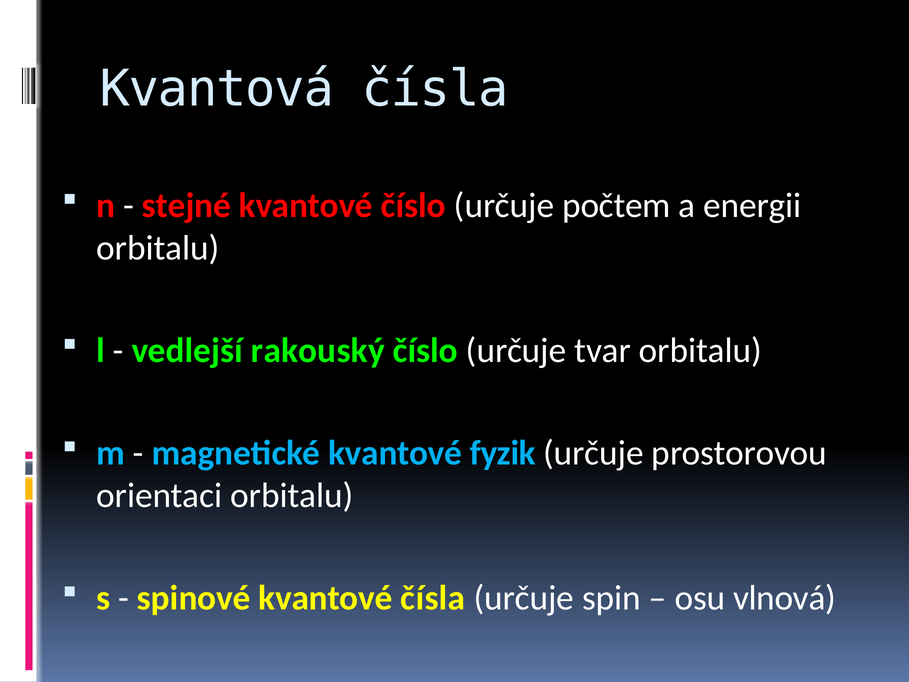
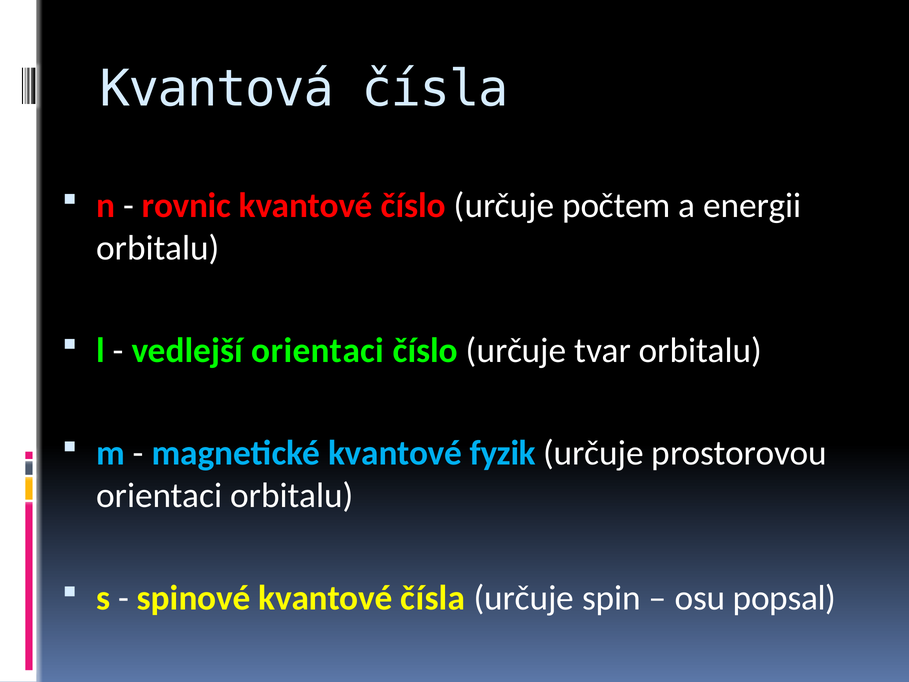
stejné: stejné -> rovnic (186, 205)
vedlejší rakouský: rakouský -> orientaci (318, 350)
vlnová: vlnová -> popsal (784, 598)
